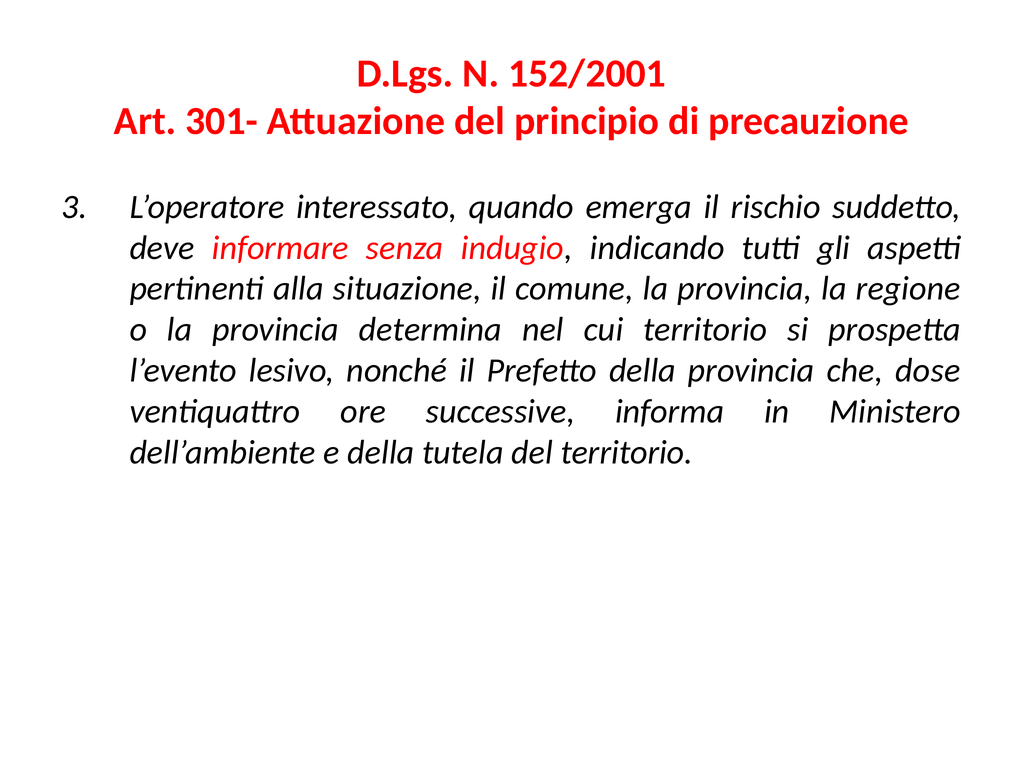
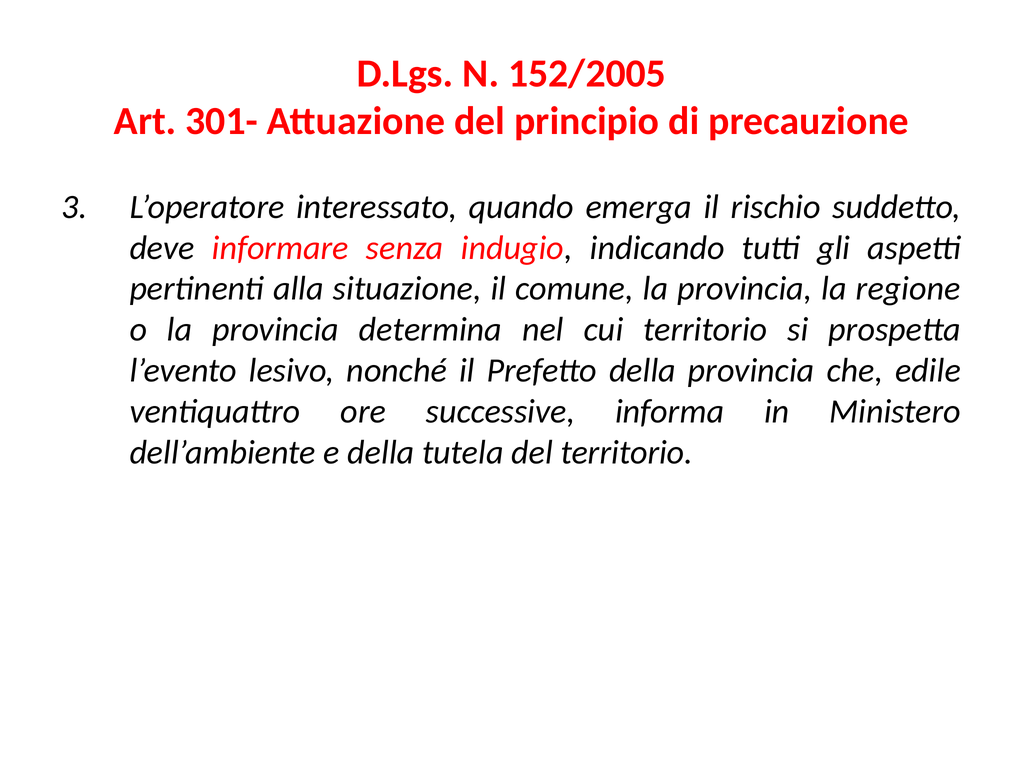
152/2001: 152/2001 -> 152/2005 (587, 74)
dose: dose -> edile (928, 371)
